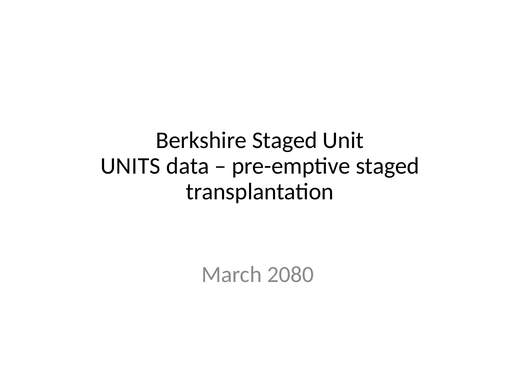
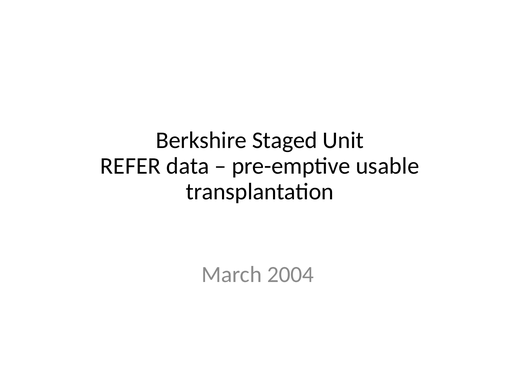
UNITS: UNITS -> REFER (130, 166)
pre-emptive staged: staged -> usable (388, 166)
2080: 2080 -> 2004 (290, 275)
